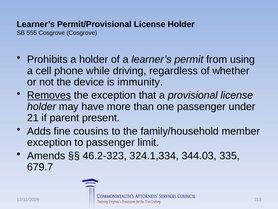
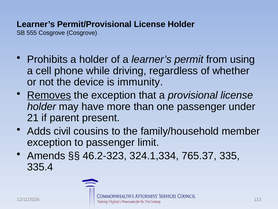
fine: fine -> civil (62, 131)
344.03: 344.03 -> 765.37 (199, 155)
679.7: 679.7 -> 335.4 (40, 167)
